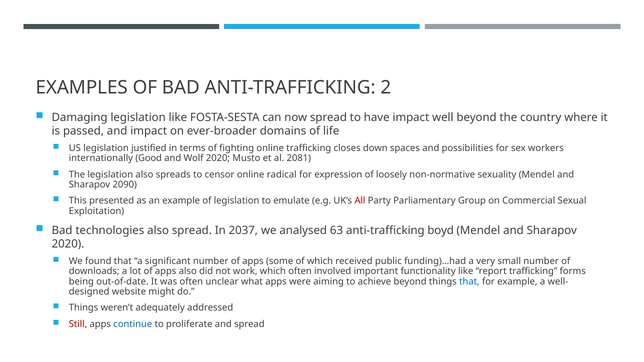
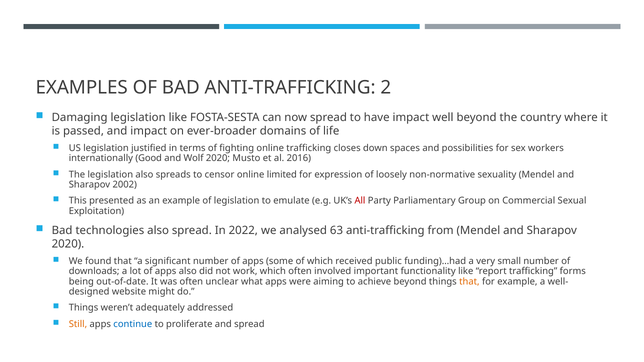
2081: 2081 -> 2016 (299, 158)
radical: radical -> limited (282, 175)
2090: 2090 -> 2002 (125, 185)
2037: 2037 -> 2022 (243, 231)
boyd: boyd -> from (441, 231)
that colour: blue -> orange (469, 282)
Still colour: red -> orange (78, 324)
